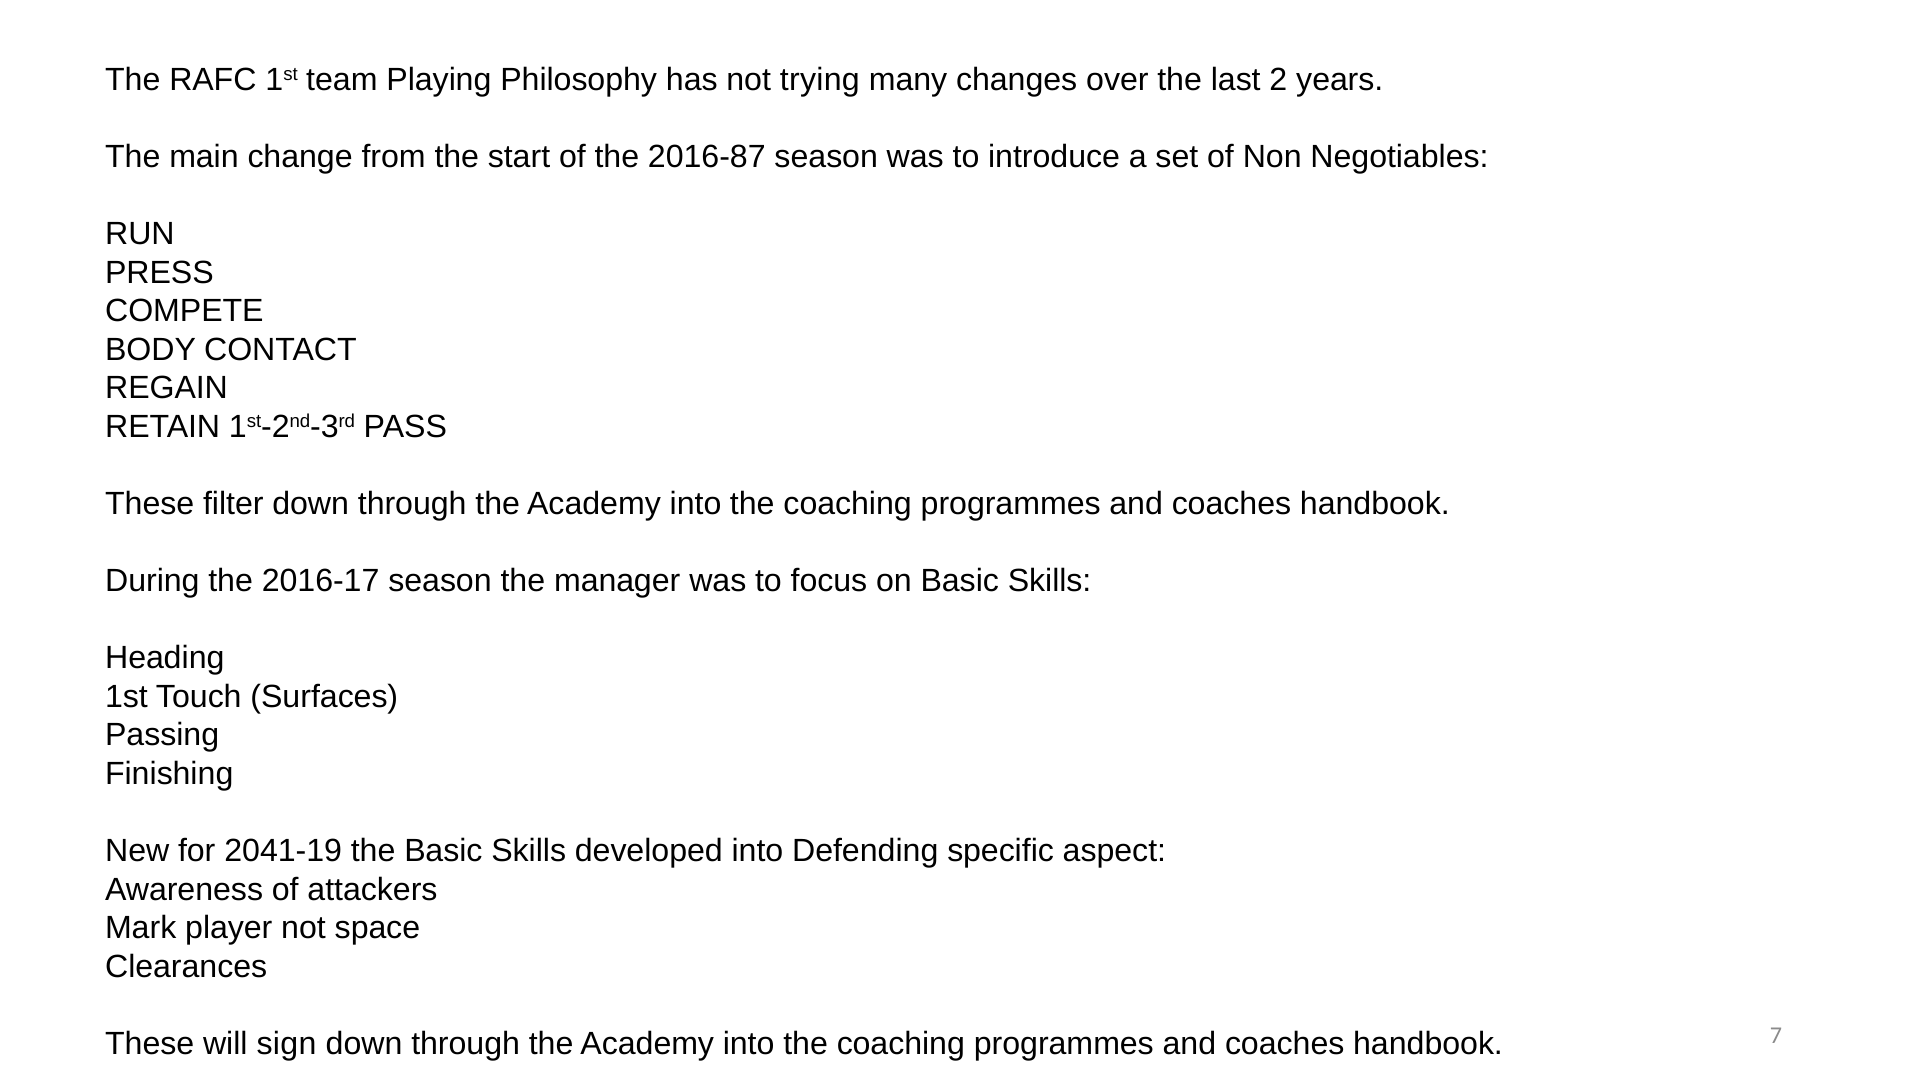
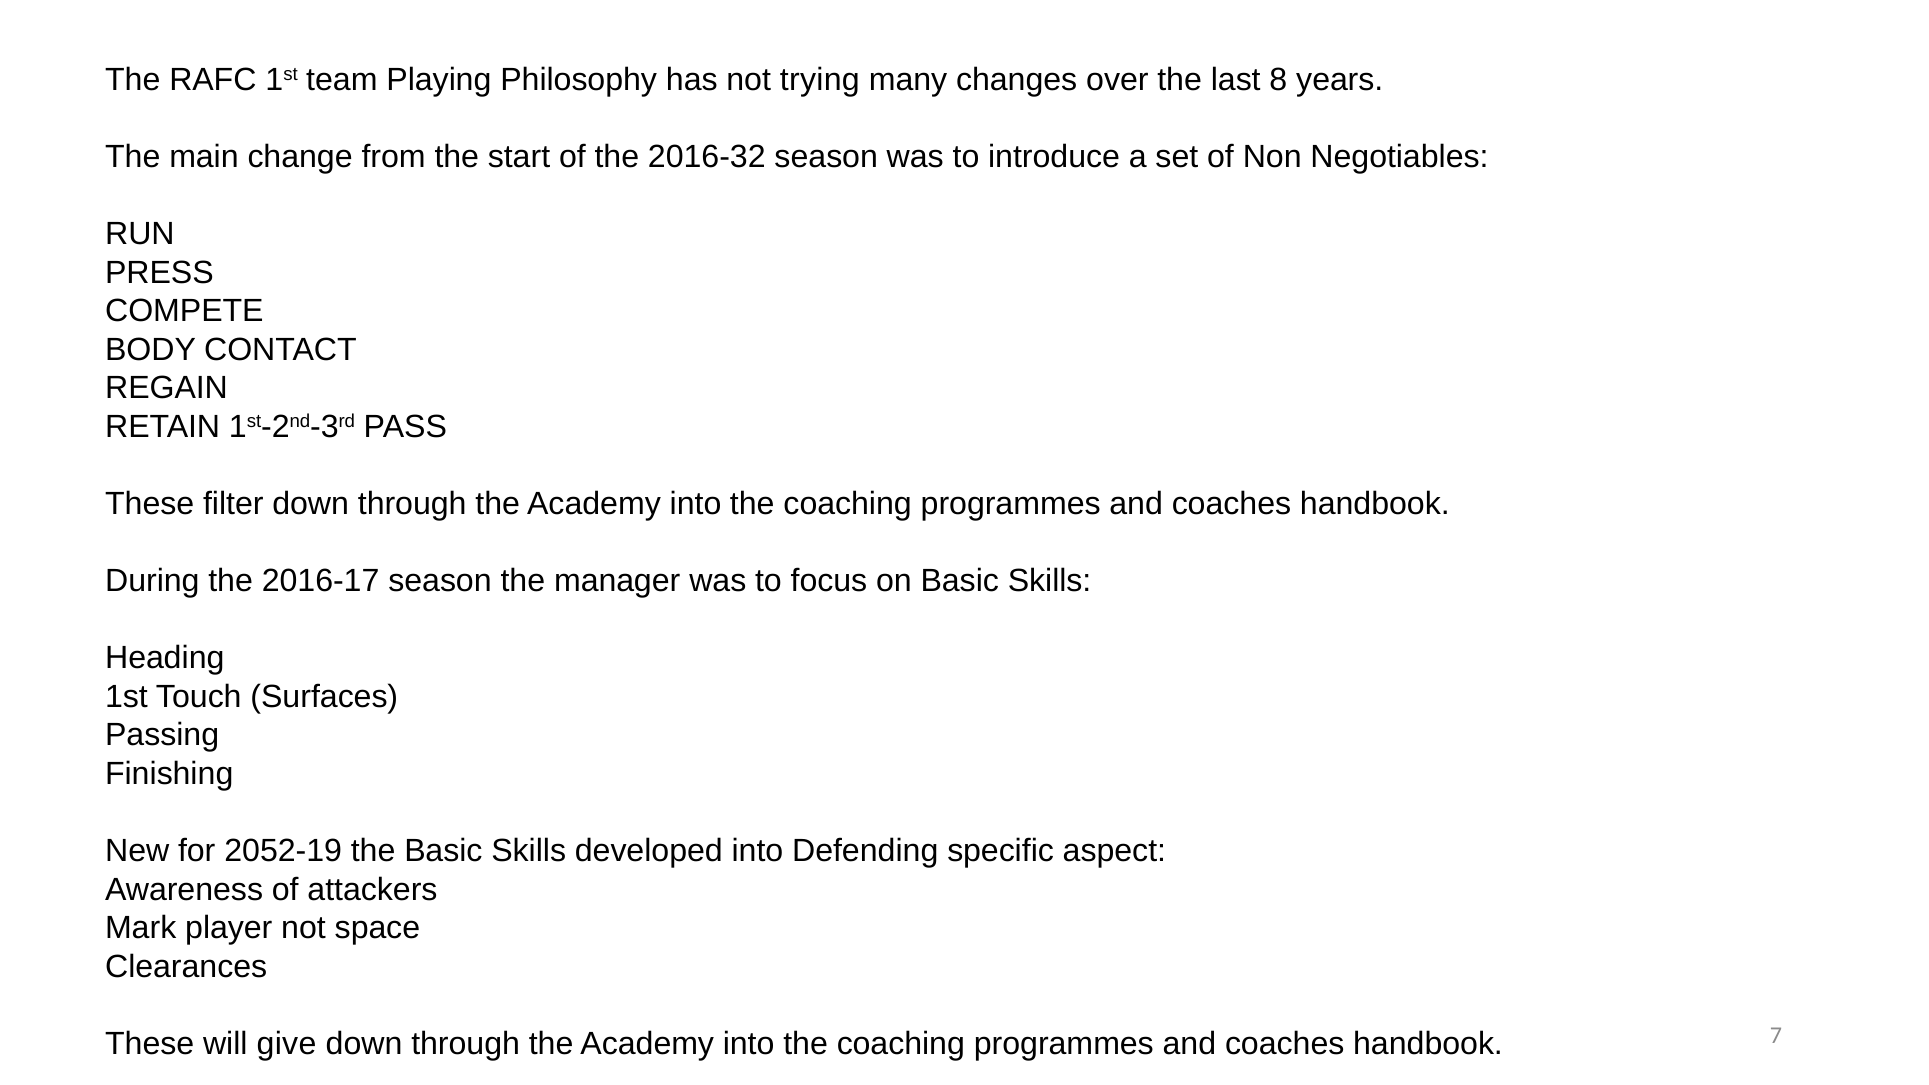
2: 2 -> 8 (1278, 80)
2016-87: 2016-87 -> 2016-32 (707, 157)
2041-19: 2041-19 -> 2052-19 (283, 851)
sign: sign -> give (287, 1044)
